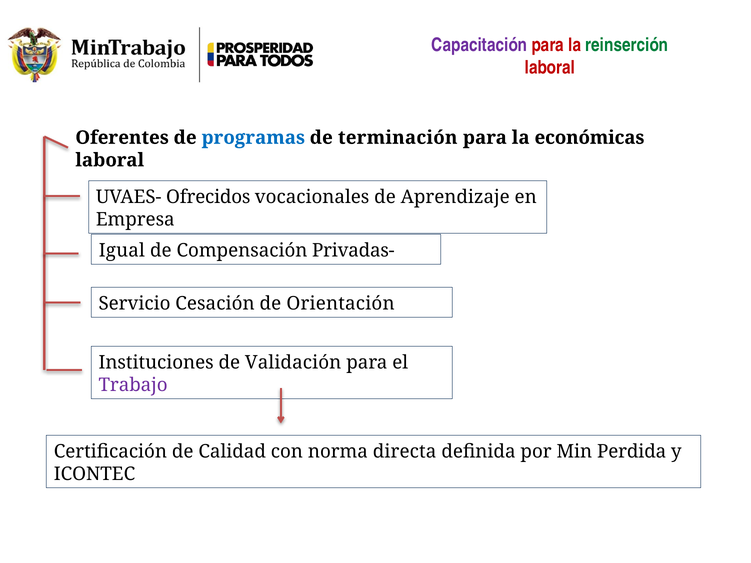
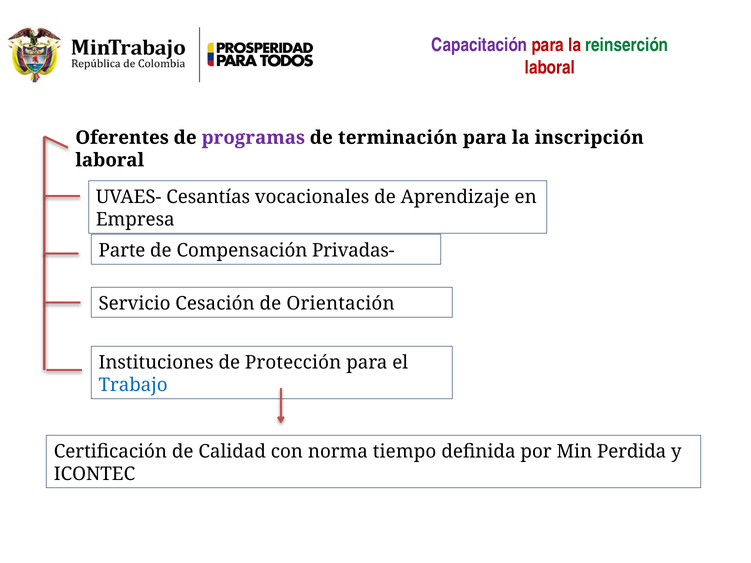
programas colour: blue -> purple (253, 138)
económicas: económicas -> inscripción (589, 138)
Ofrecidos: Ofrecidos -> Cesantías (208, 197)
Igual: Igual -> Parte (122, 251)
Validación: Validación -> Protección (293, 363)
Trabajo colour: purple -> blue (133, 385)
directa: directa -> tiempo (405, 452)
